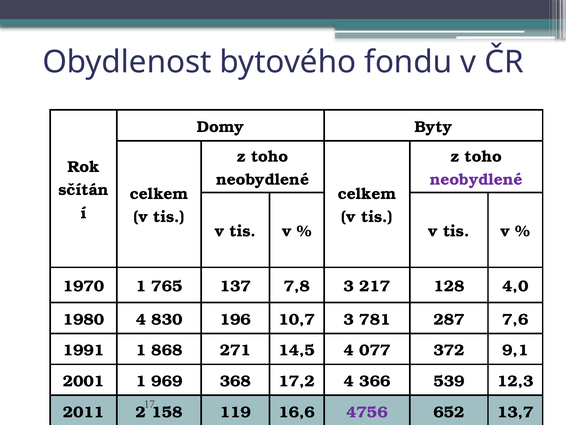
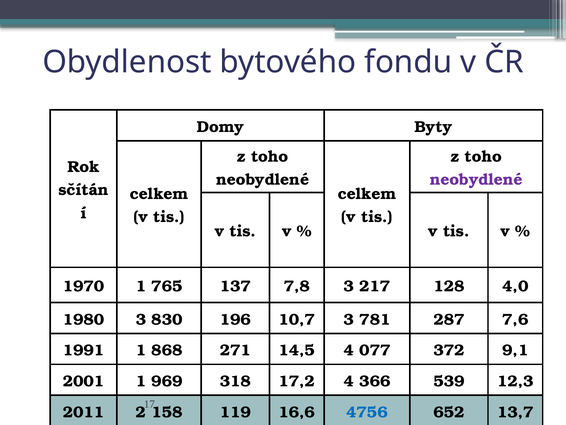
1980 4: 4 -> 3 (141, 319)
368: 368 -> 318 (235, 381)
4756 colour: purple -> blue (367, 412)
